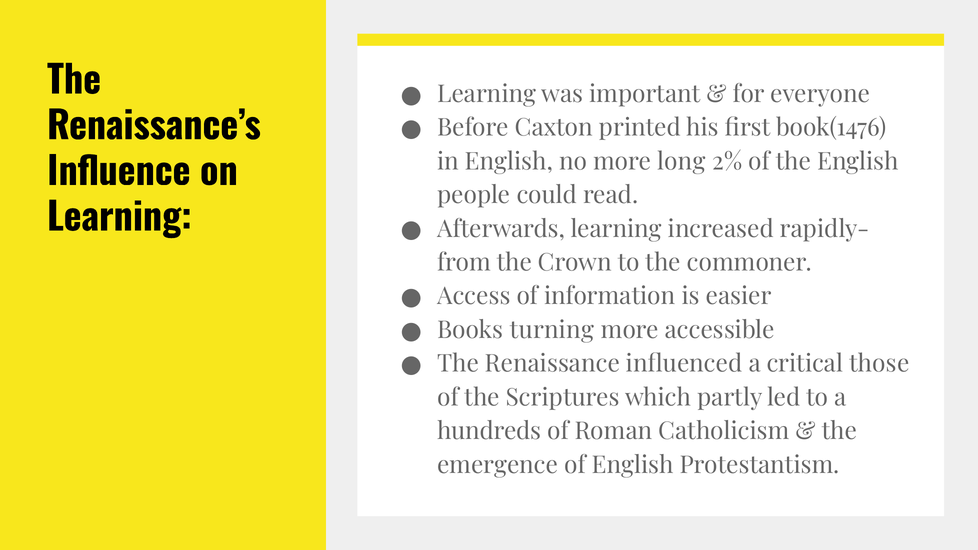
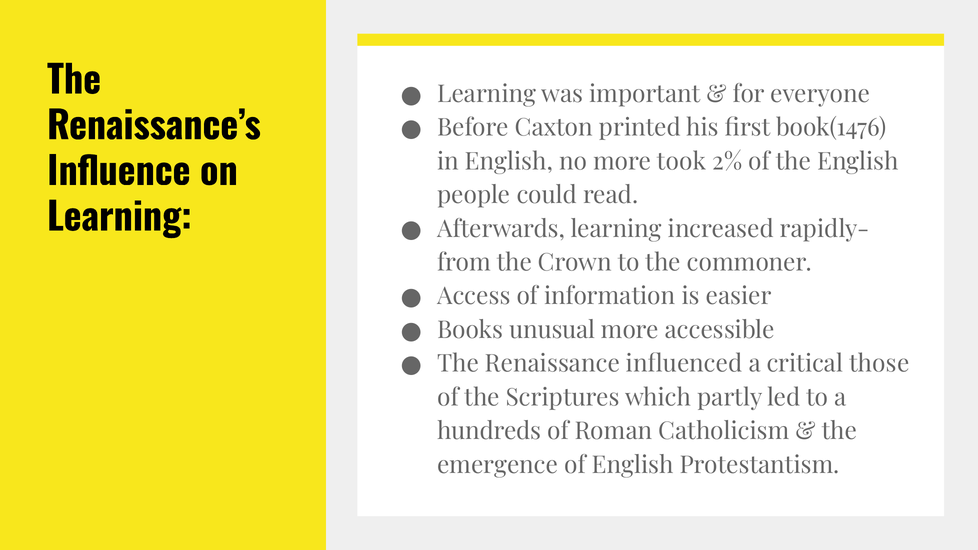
long: long -> took (681, 162)
turning: turning -> unusual (552, 330)
